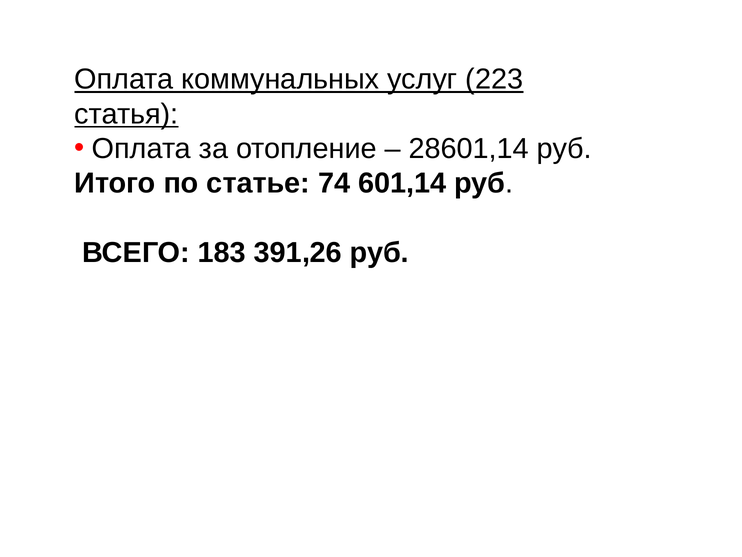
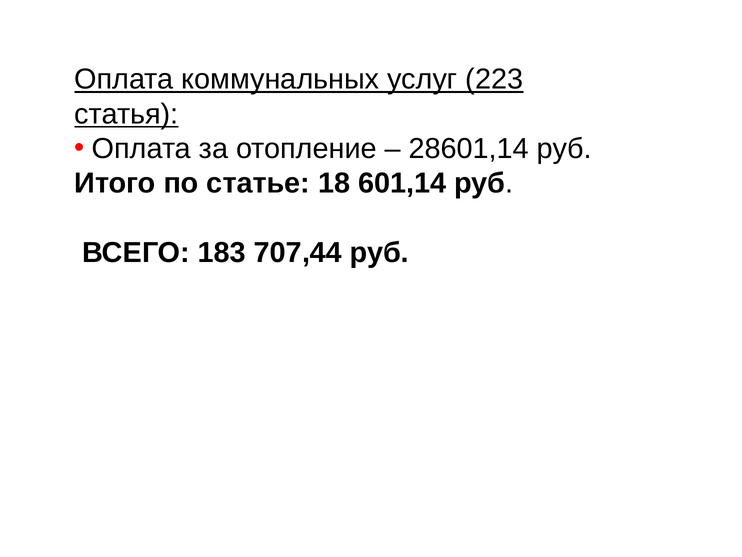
74: 74 -> 18 (334, 183)
391,26: 391,26 -> 707,44 (298, 253)
